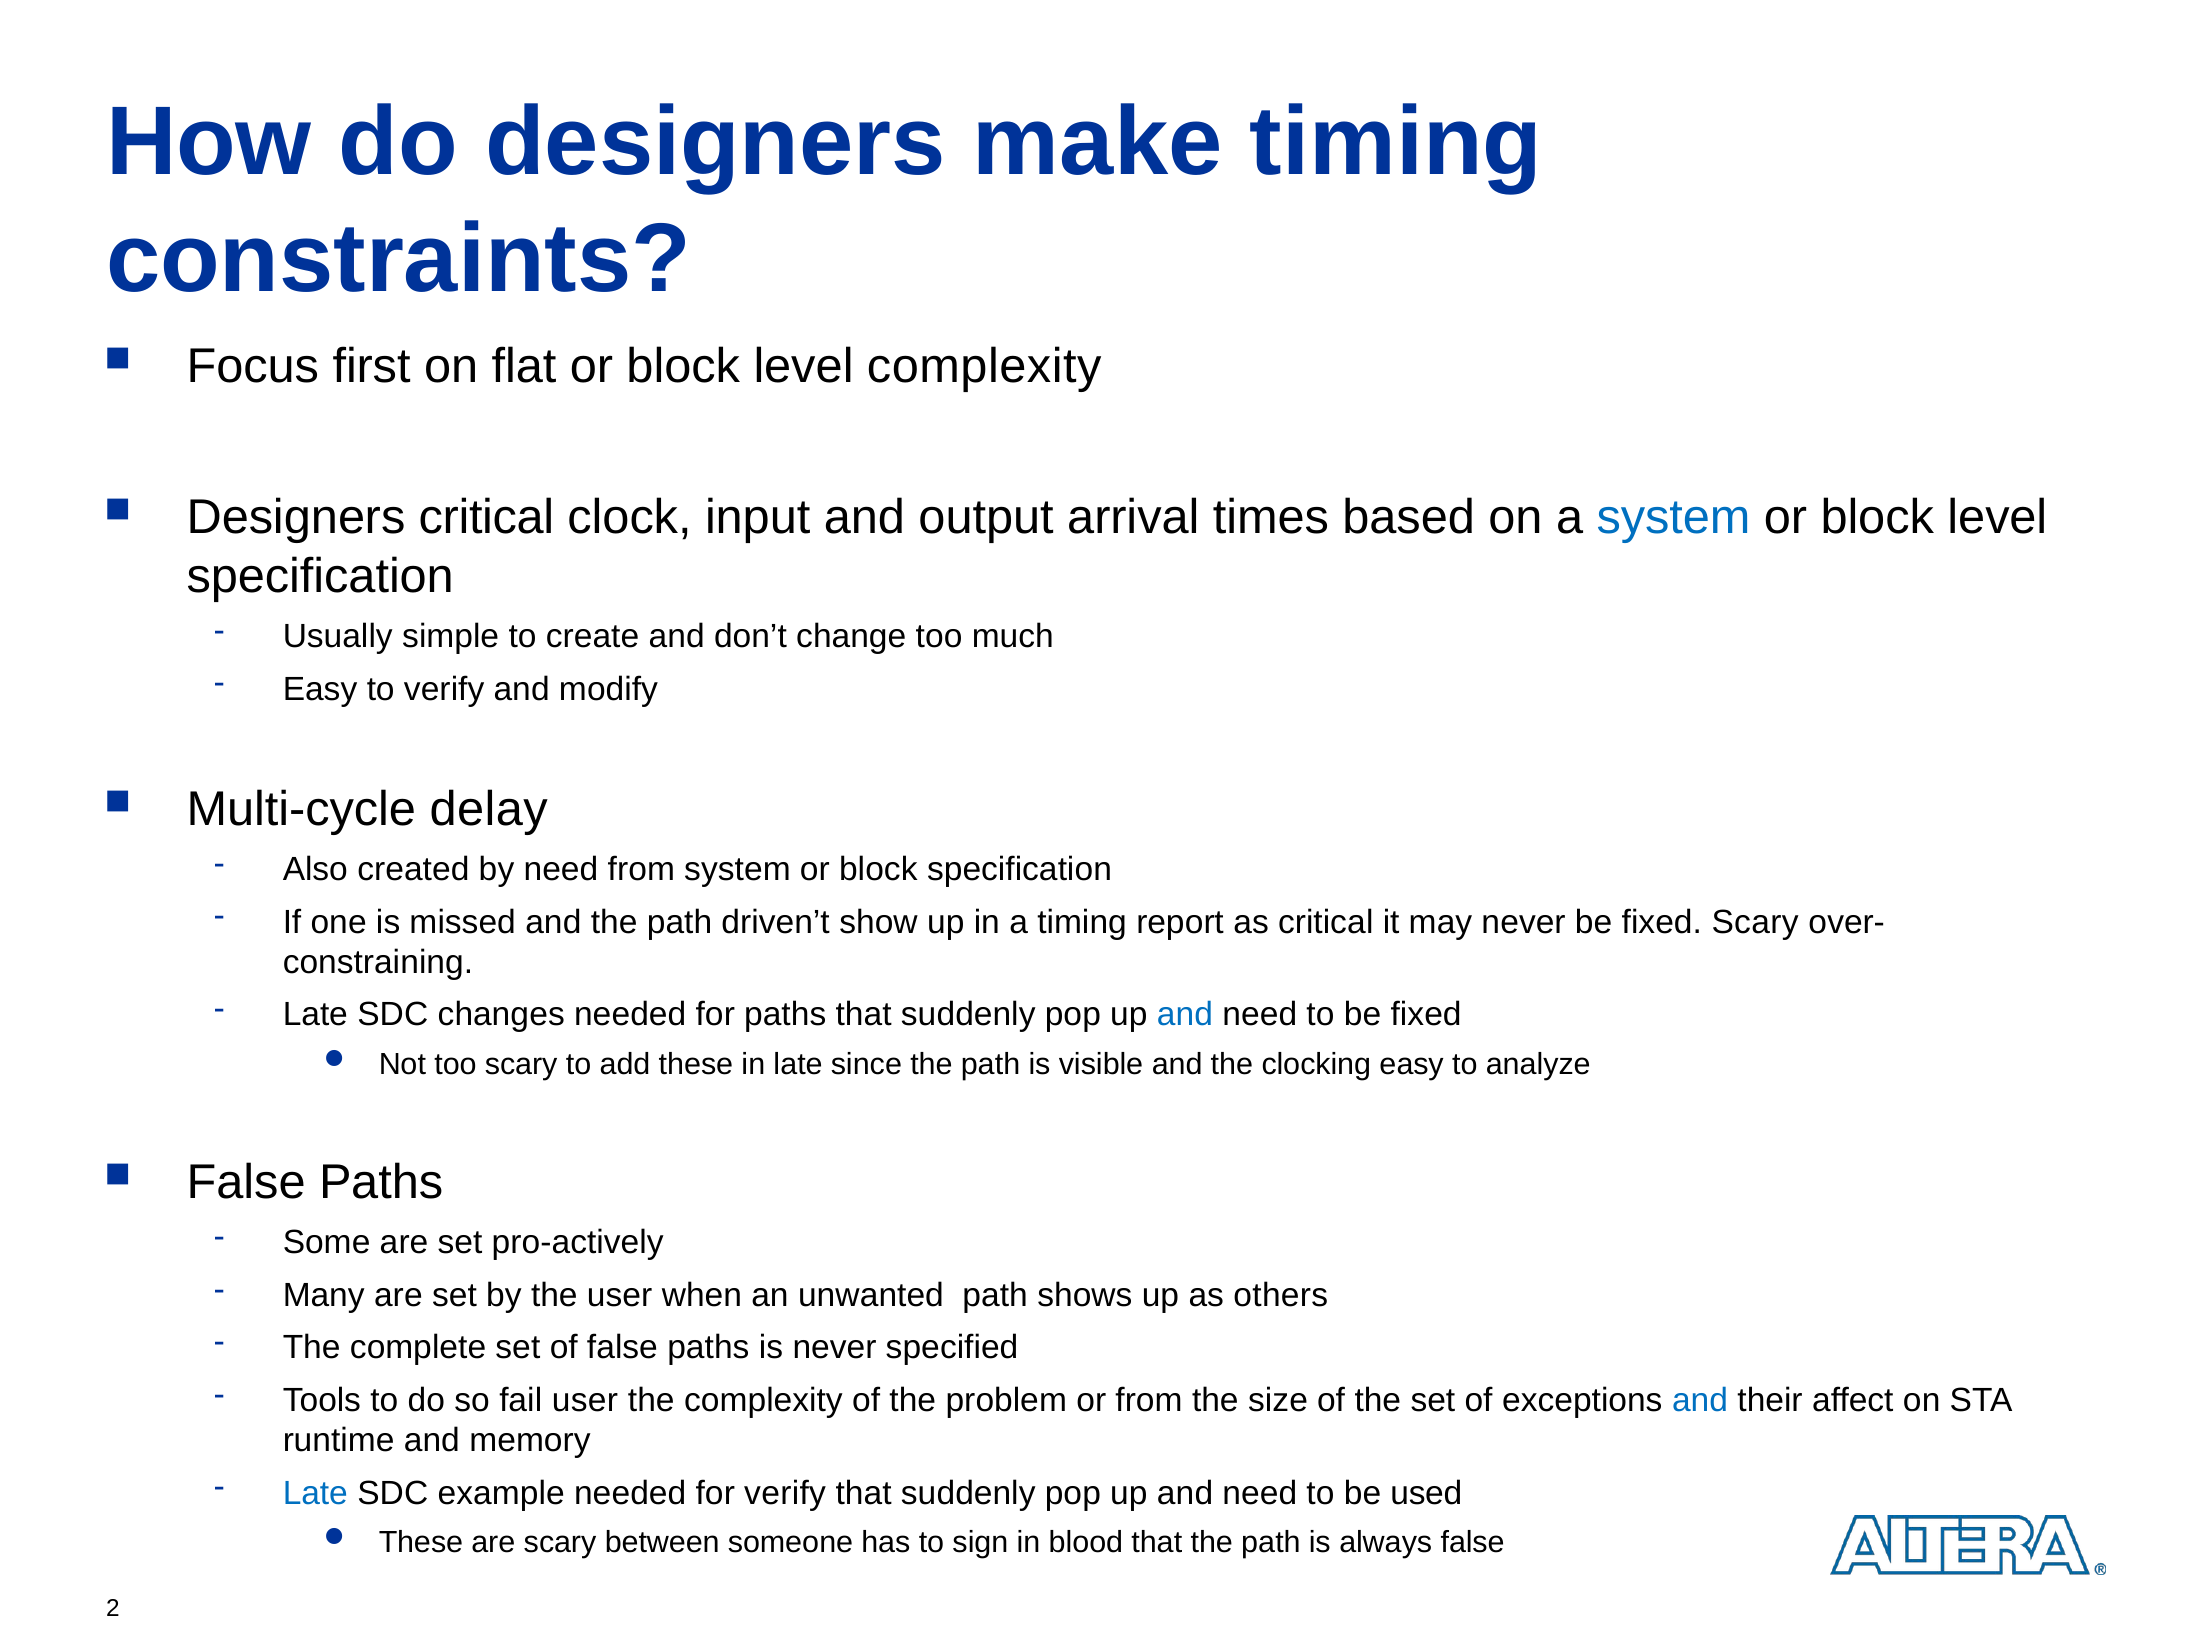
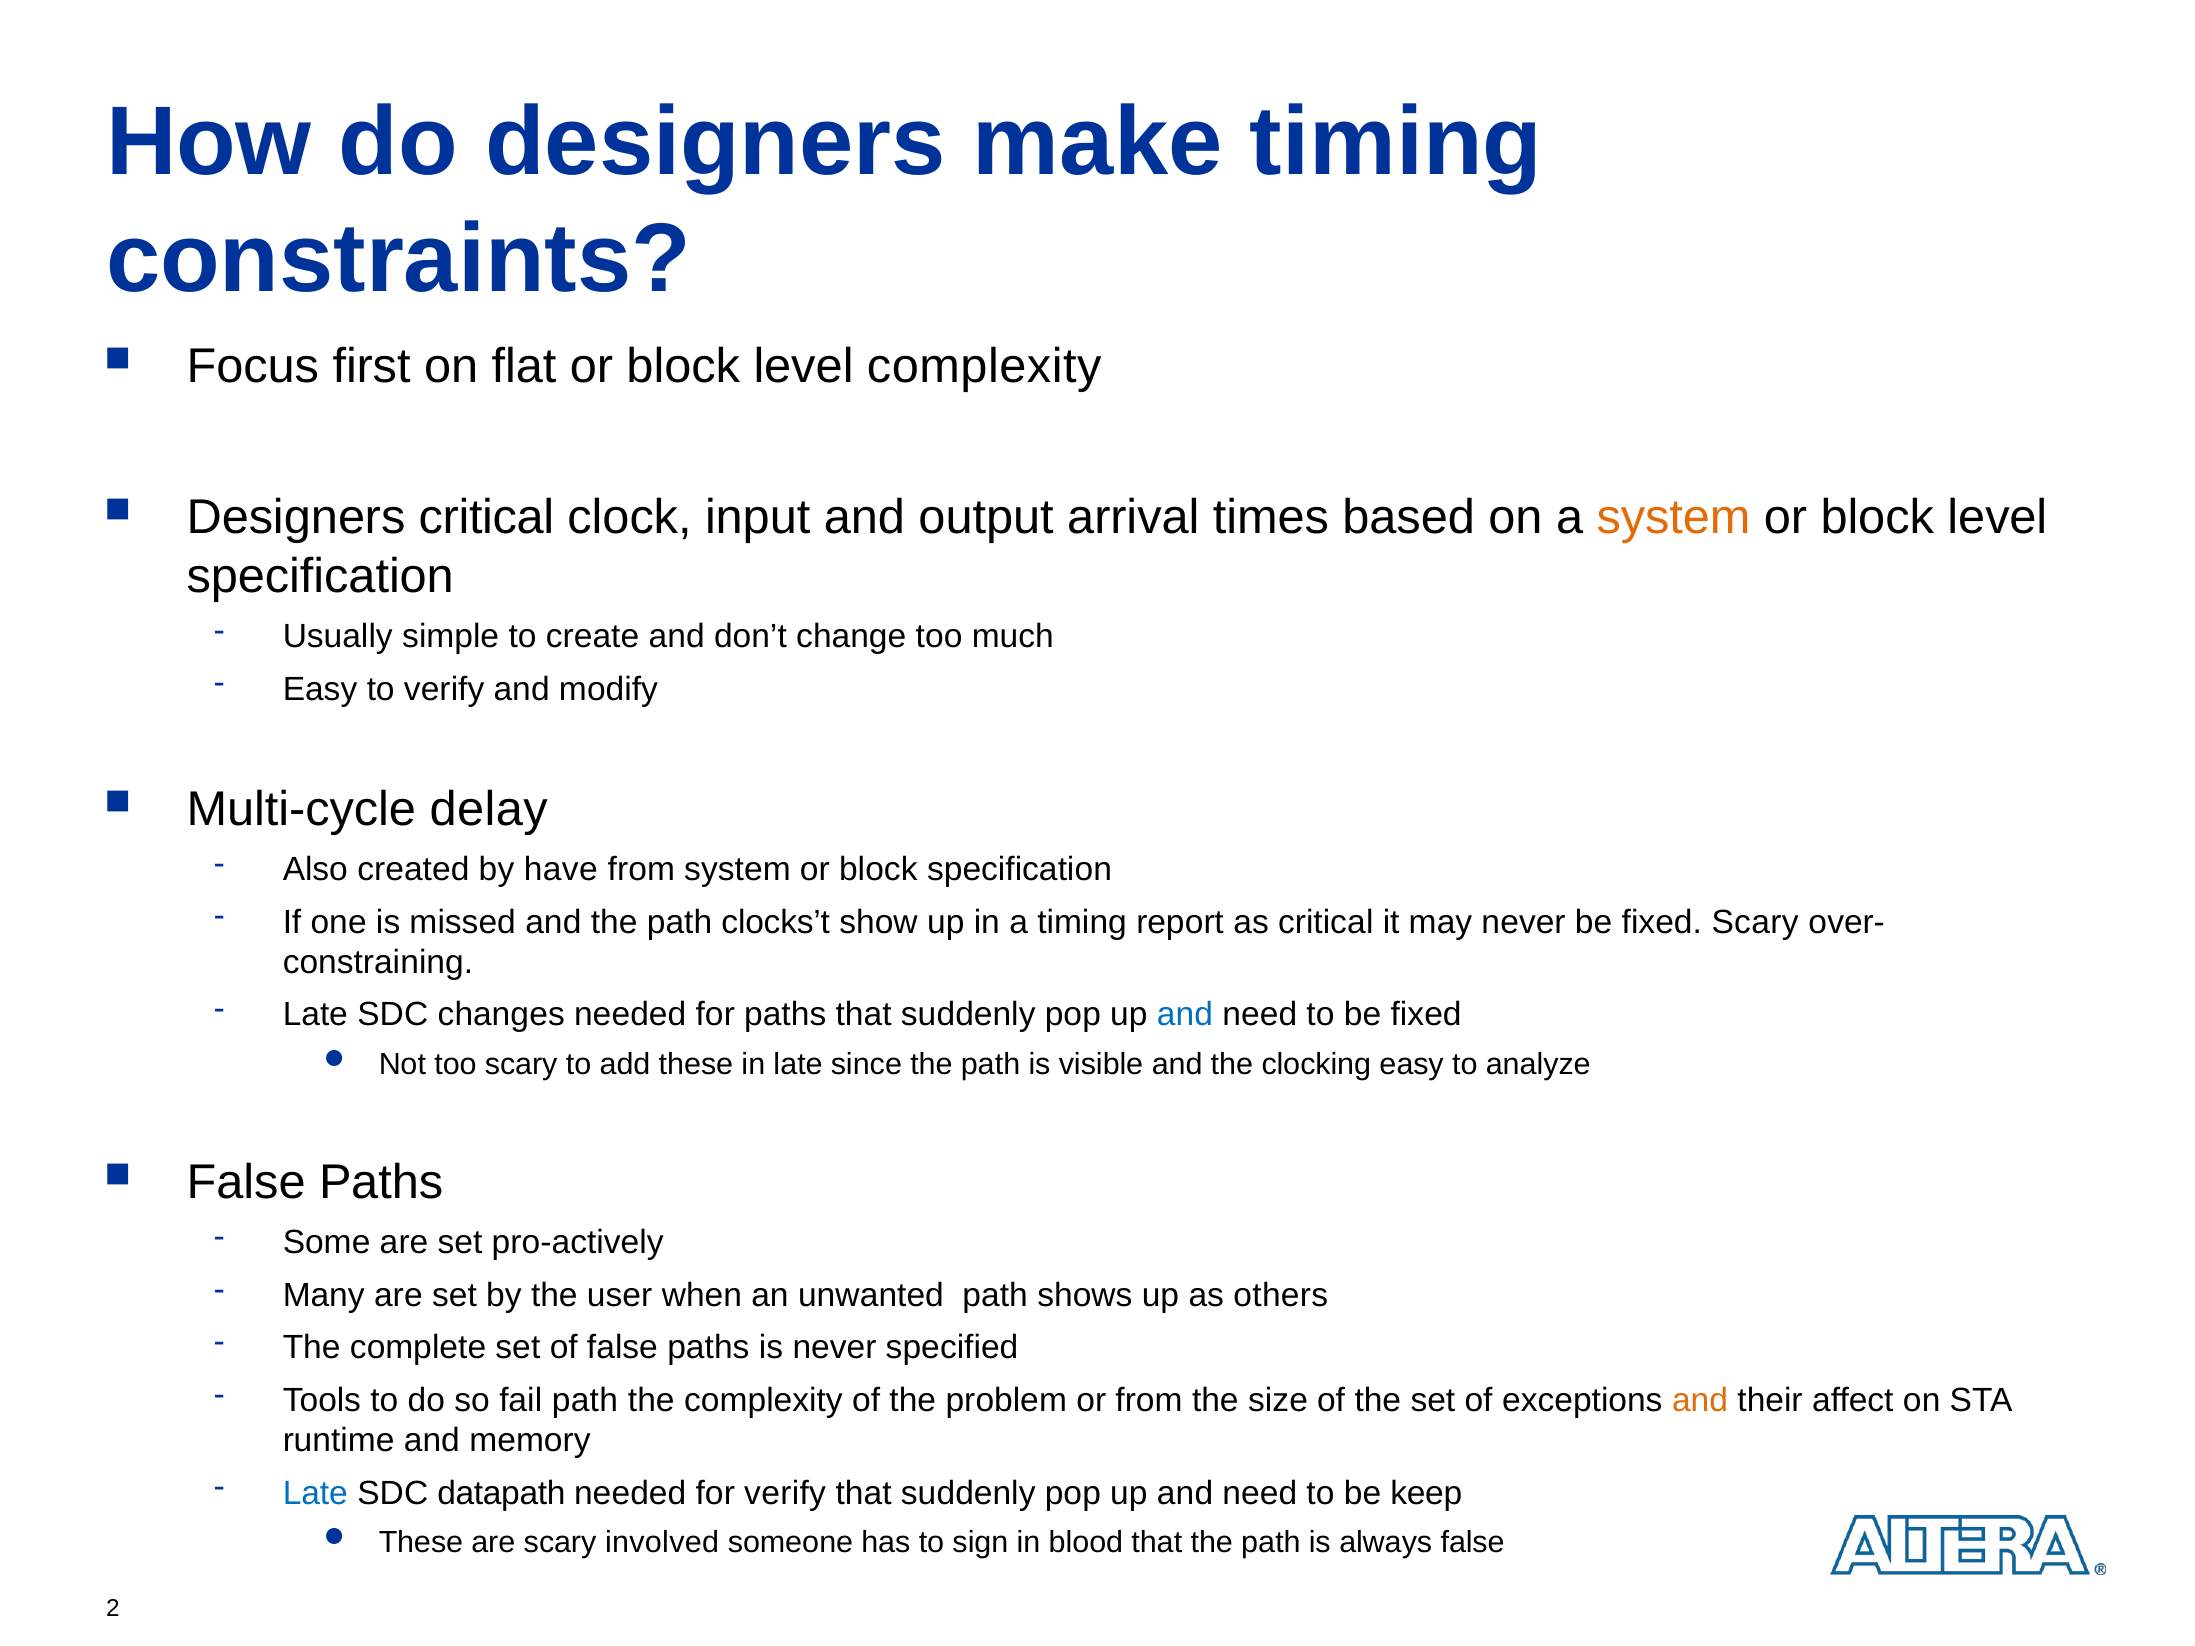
system colour: blue -> orange (1674, 518)
by need: need -> have (561, 870)
driven’t: driven’t -> clocks’t (776, 922)
fail user: user -> path (585, 1400)
and colour: blue -> orange (1700, 1400)
example: example -> datapath (501, 1493)
used: used -> keep (1426, 1493)
between: between -> involved (662, 1542)
